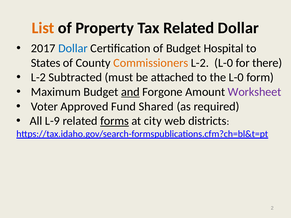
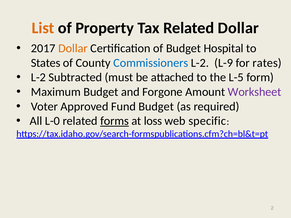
Dollar colour: blue -> orange (73, 48)
Commissioners colour: orange -> blue (151, 63)
L-2 L-0: L-0 -> L-9 (224, 63)
there: there -> rates (267, 63)
the L-0: L-0 -> L-5 (236, 77)
and underline: present -> none (130, 92)
Fund Shared: Shared -> Budget (156, 107)
L-9: L-9 -> L-0 (52, 121)
city: city -> loss (153, 121)
districts: districts -> specific (207, 121)
